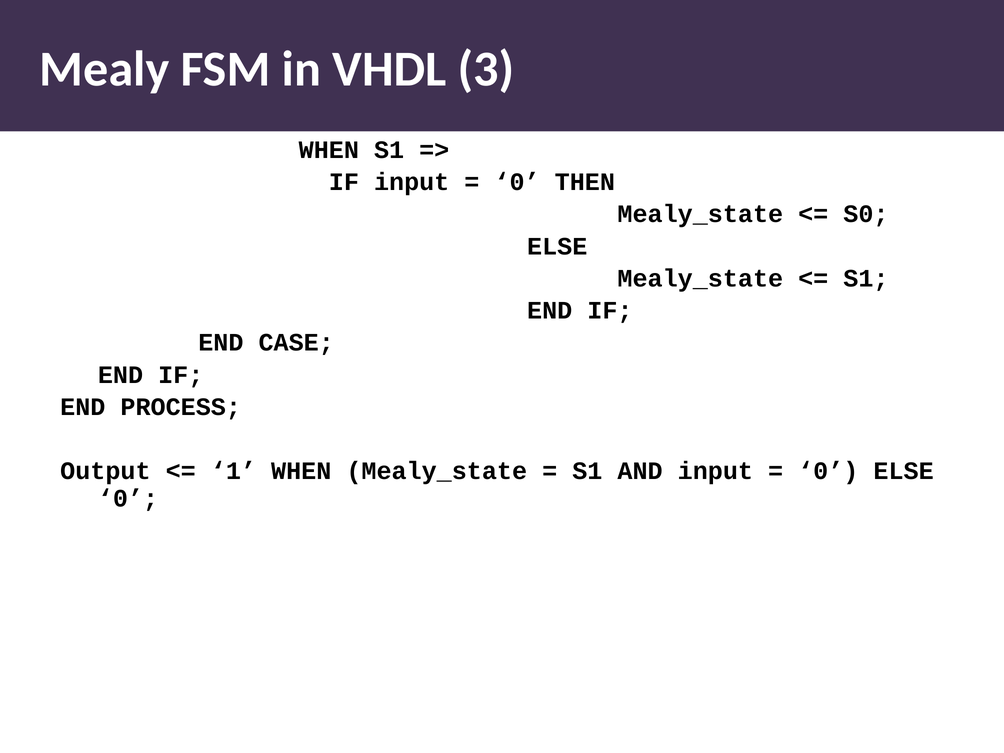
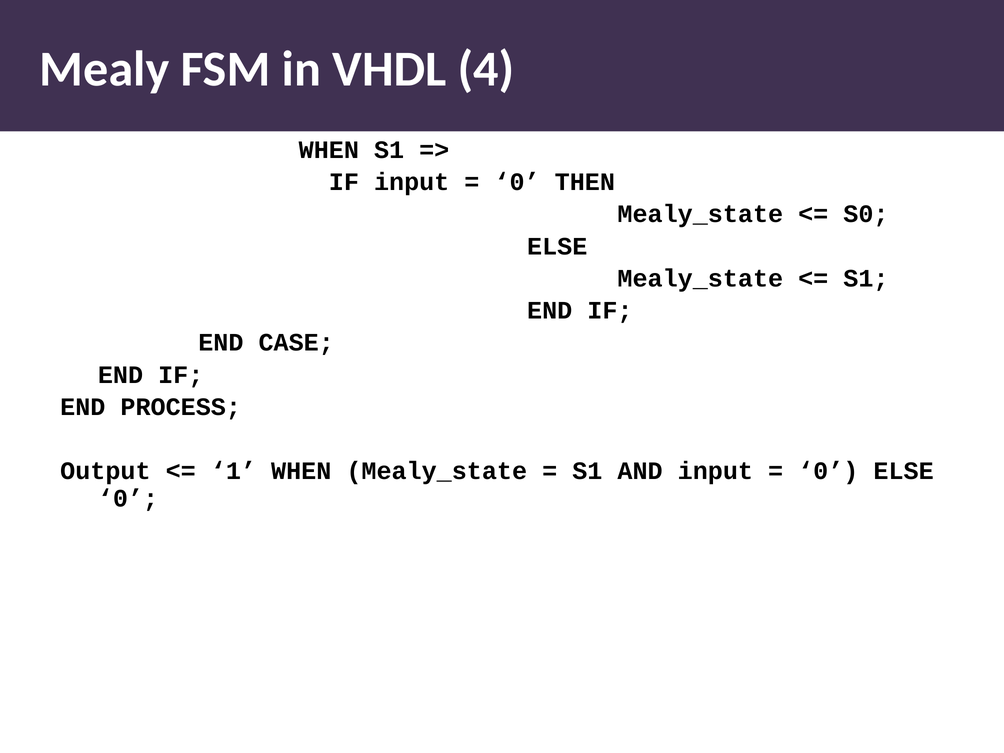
3: 3 -> 4 (486, 69)
